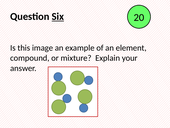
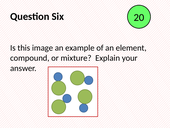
Six underline: present -> none (58, 16)
